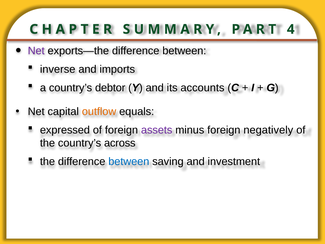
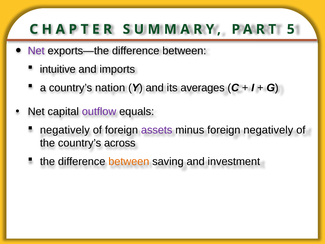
4: 4 -> 5 (291, 29)
inverse: inverse -> intuitive (58, 69)
debtor: debtor -> nation (110, 88)
accounts: accounts -> averages (203, 88)
outflow colour: orange -> purple (99, 111)
expressed: expressed -> negatively (65, 130)
between colour: blue -> orange (129, 161)
